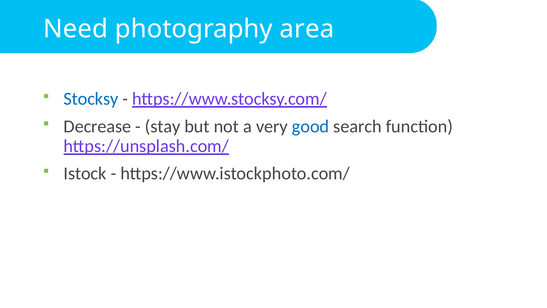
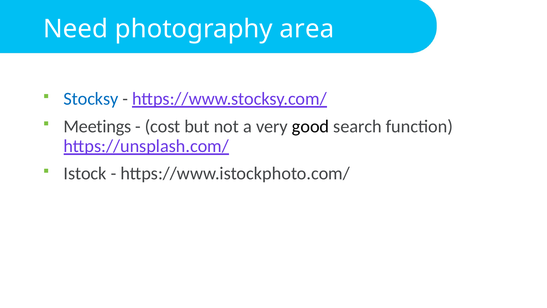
Decrease: Decrease -> Meetings (97, 126)
stay: stay -> cost (163, 126)
good colour: blue -> black (311, 126)
